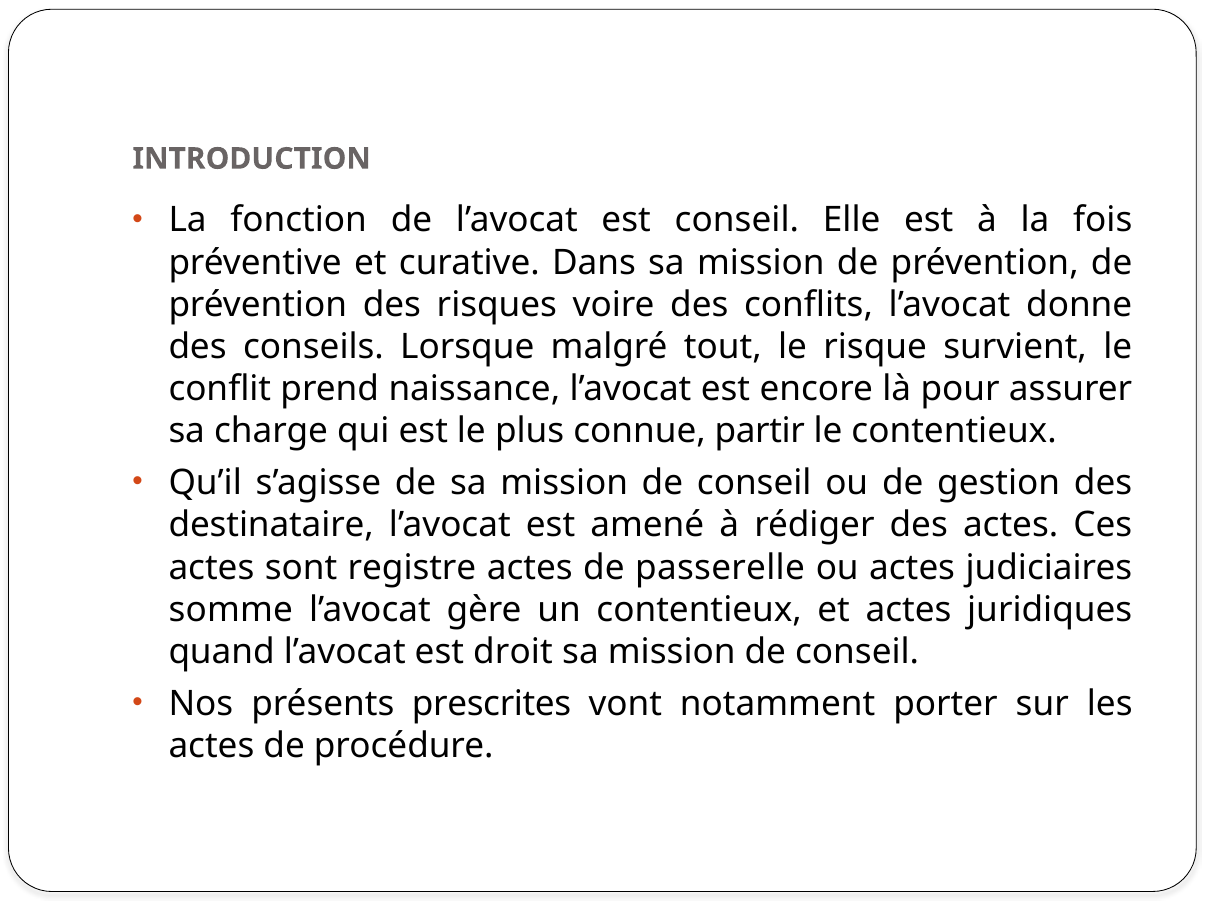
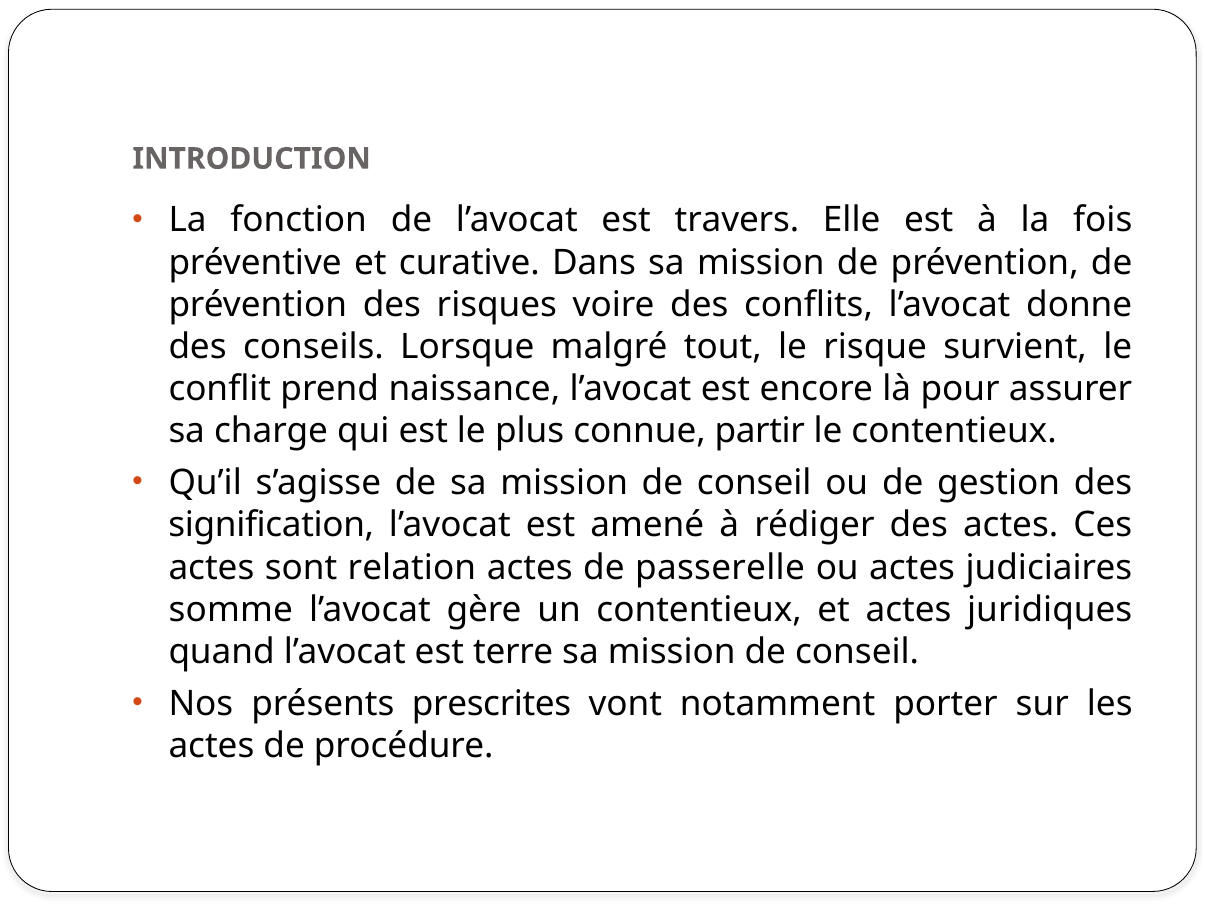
est conseil: conseil -> travers (737, 220)
destinataire: destinataire -> signification (271, 525)
registre: registre -> relation (412, 567)
droit: droit -> terre (513, 652)
